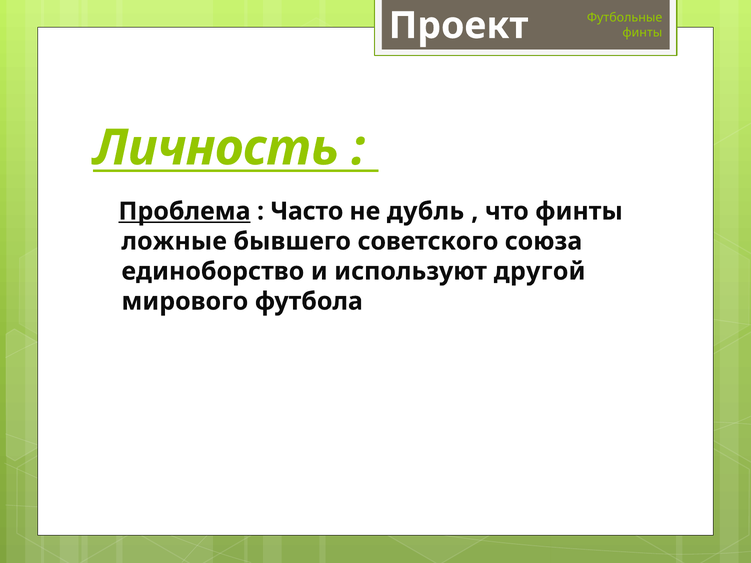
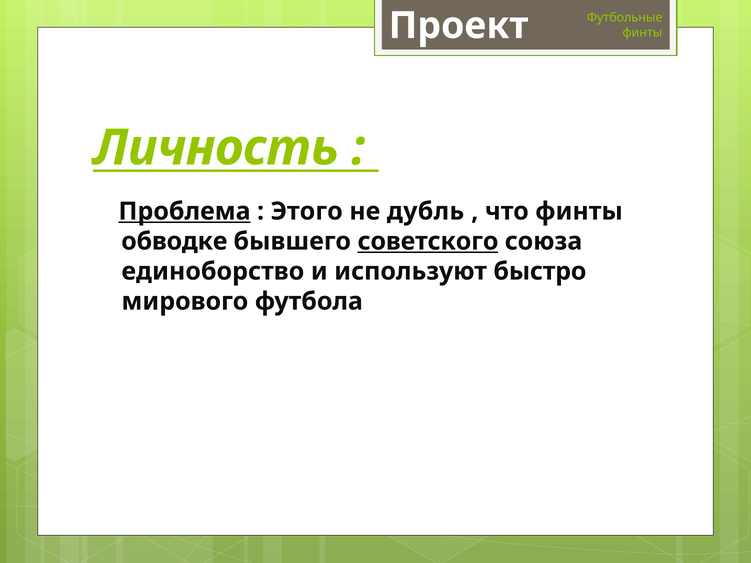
Часто: Часто -> Этого (307, 211)
ложные: ложные -> обводке (174, 241)
советского underline: none -> present (428, 241)
другой: другой -> быстро (540, 271)
